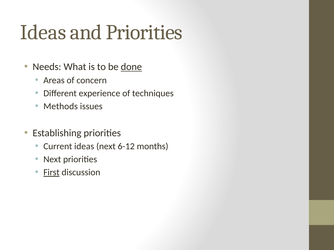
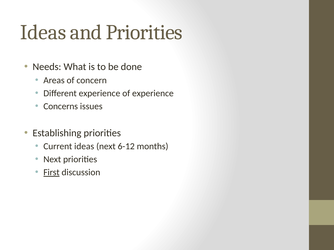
done underline: present -> none (131, 67)
of techniques: techniques -> experience (153, 93)
Methods: Methods -> Concerns (61, 106)
